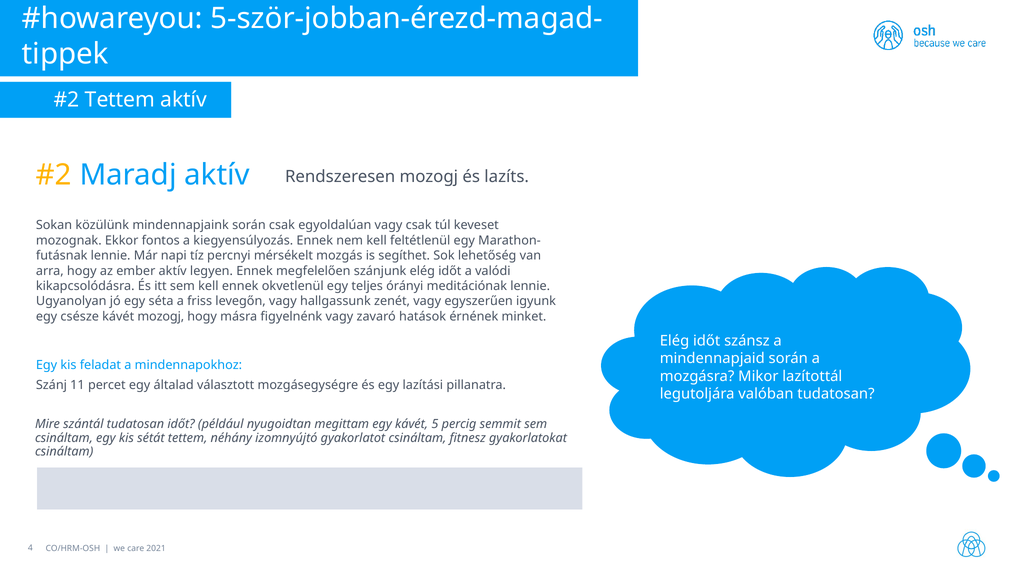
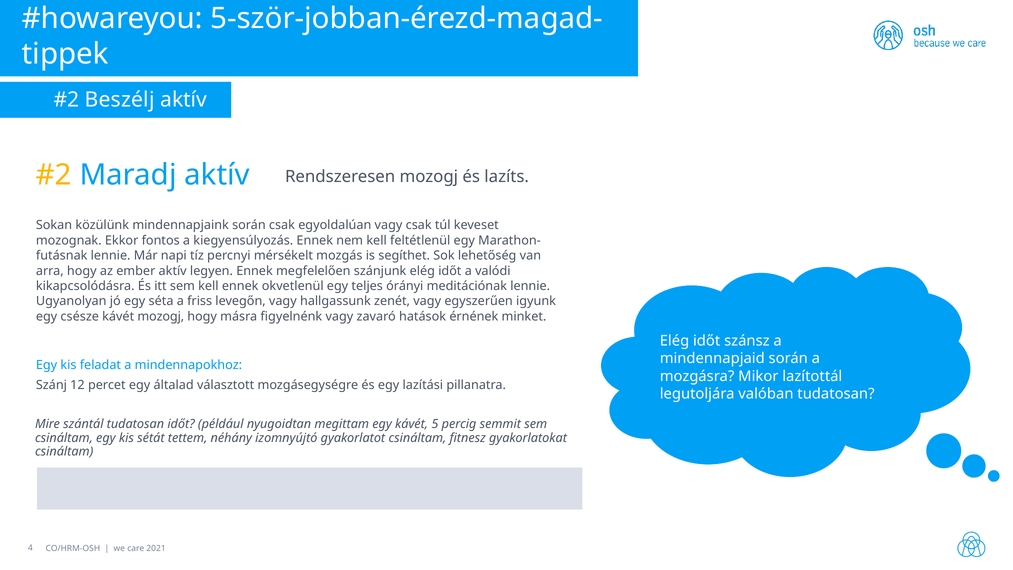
Tettem: Tettem -> Beszélj (120, 100)
11: 11 -> 12 (77, 385)
